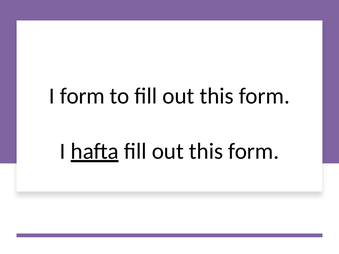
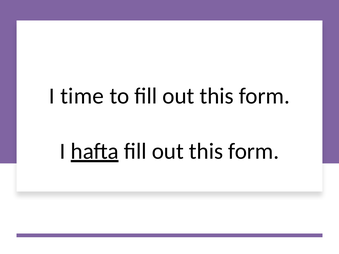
I form: form -> time (82, 96)
